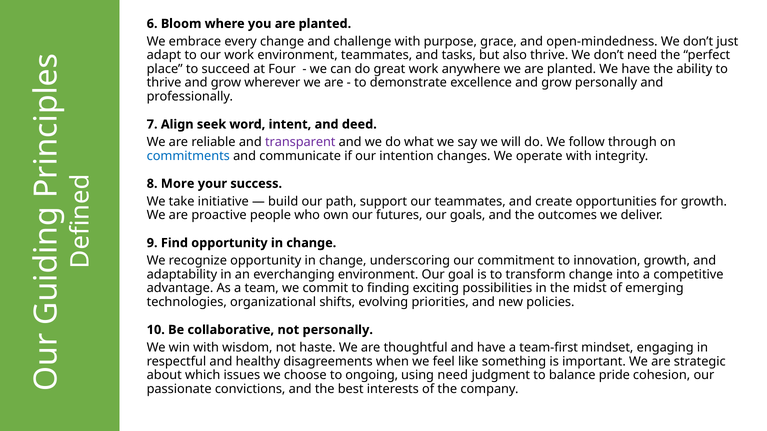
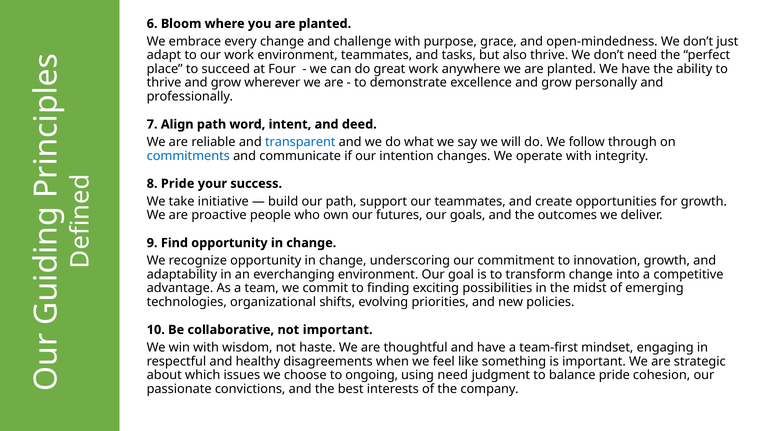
Align seek: seek -> path (212, 124)
transparent colour: purple -> blue (300, 142)
8 More: More -> Pride (178, 184)
not personally: personally -> important (338, 330)
